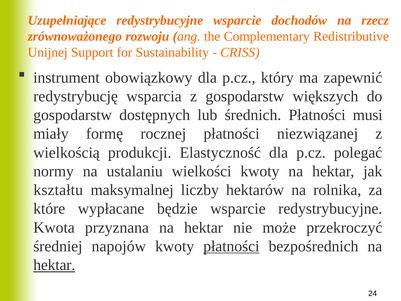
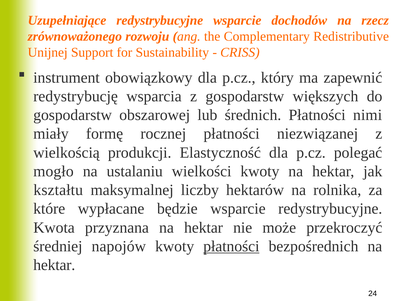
dostępnych: dostępnych -> obszarowej (155, 115)
musi: musi -> nimi (368, 115)
normy: normy -> mogło (53, 171)
hektar underline: present -> none (54, 265)
